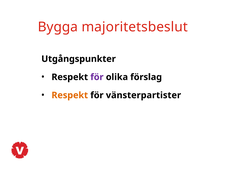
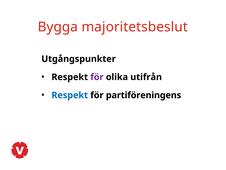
förslag: förslag -> utifrån (146, 77)
Respekt colour: orange -> blue (70, 95)
vänsterpartister: vänsterpartister -> partiföreningens (144, 95)
